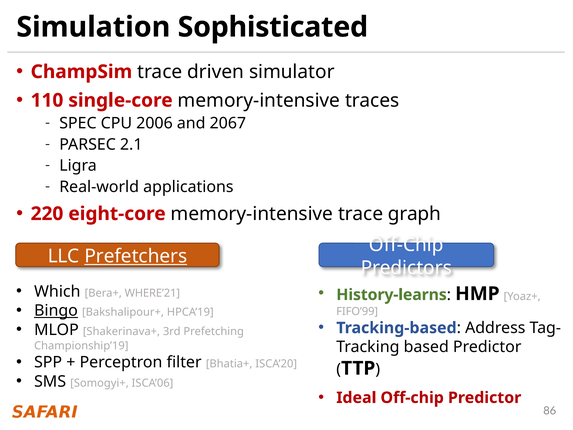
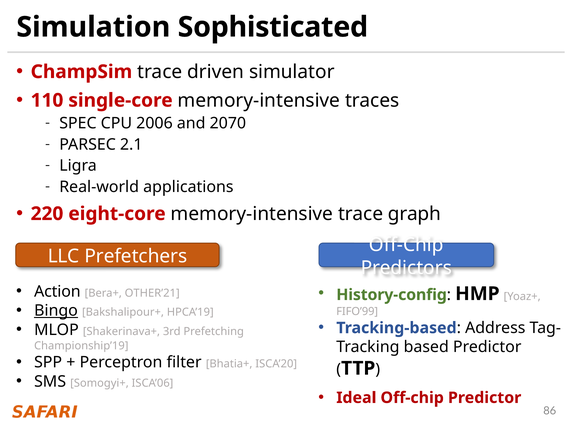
2067: 2067 -> 2070 (228, 123)
Prefetchers underline: present -> none (136, 256)
Which: Which -> Action (57, 291)
WHERE’21: WHERE’21 -> OTHER’21 (152, 293)
History-learns: History-learns -> History-config (392, 295)
